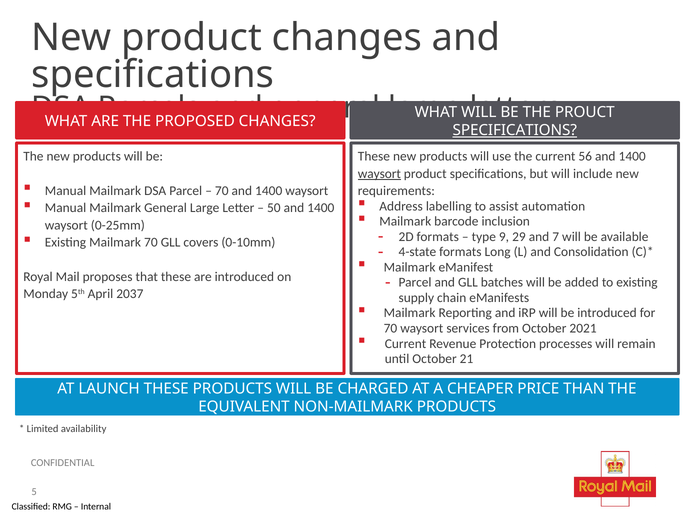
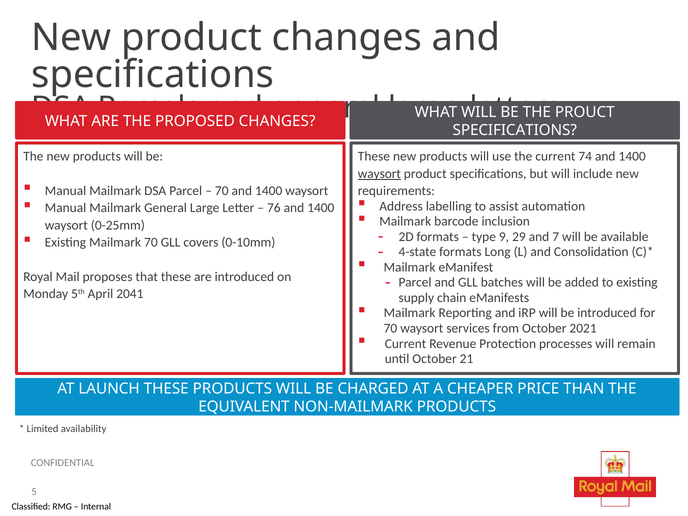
SPECIFICATIONS underline: present -> none (515, 130)
56: 56 -> 74 (585, 156)
50: 50 -> 76 (274, 208)
2037: 2037 -> 2041 (130, 294)
